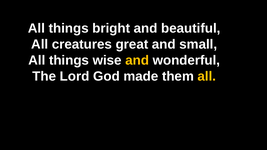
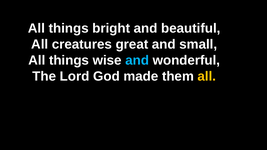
and colour: yellow -> light blue (137, 60)
